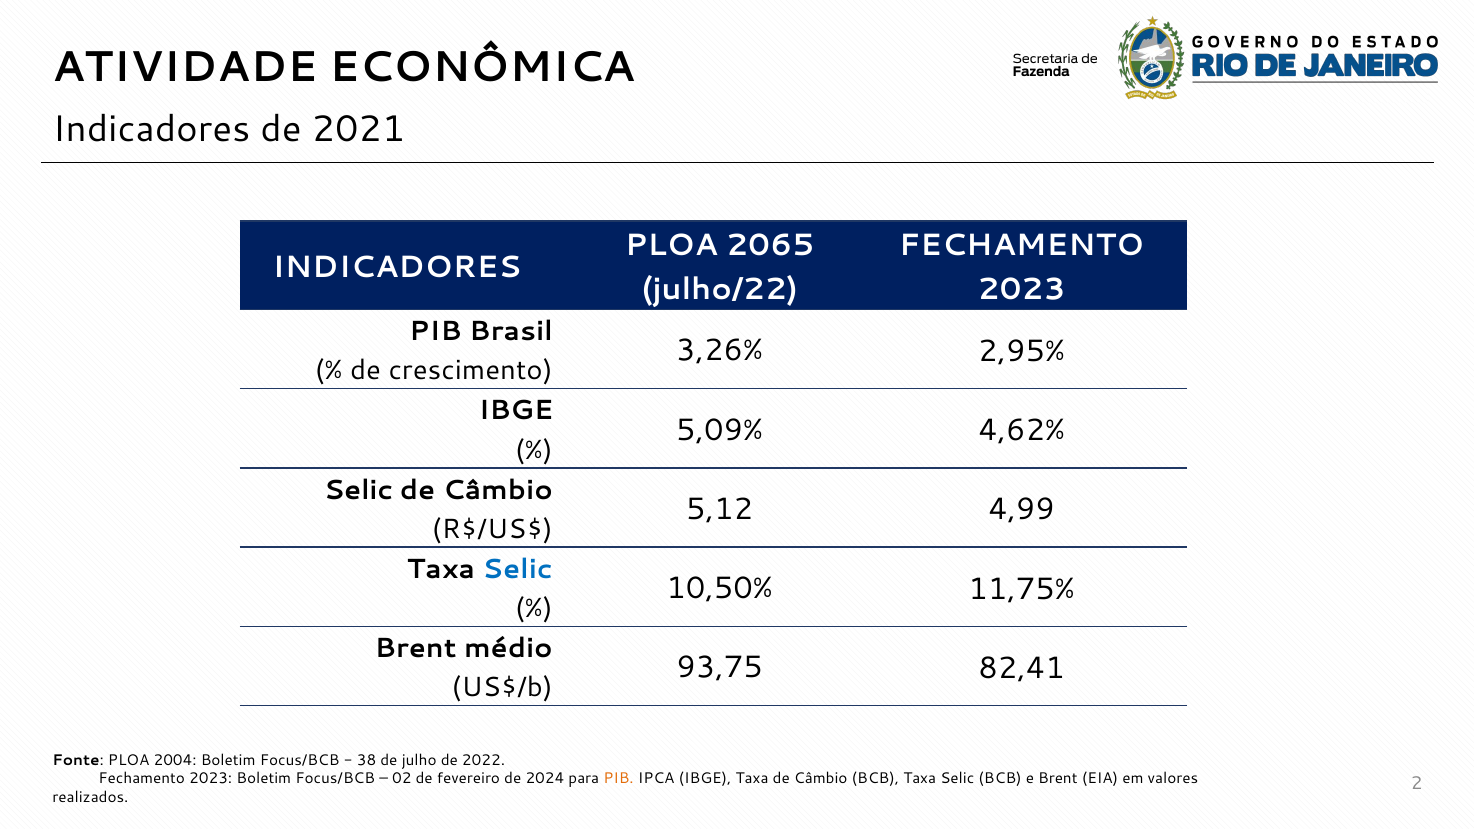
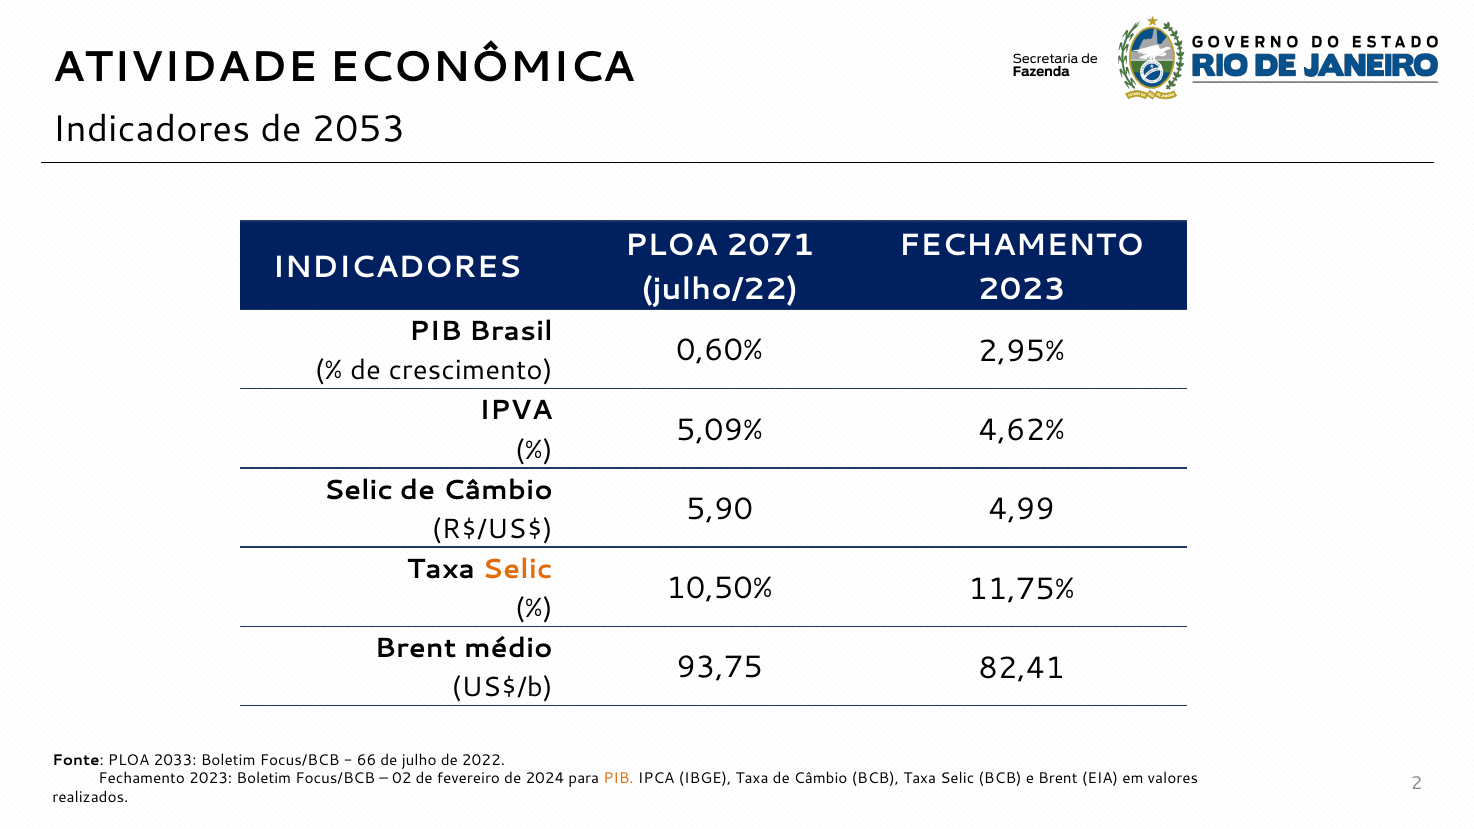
2021: 2021 -> 2053 (358, 129)
2065: 2065 -> 2071 (770, 246)
3,26%: 3,26% -> 0,60% (720, 351)
IBGE: IBGE -> IPVA (516, 411)
5,12: 5,12 -> 5,90 (720, 509)
Selic colour: blue -> orange (518, 569)
2004: 2004 -> 2033 (175, 760)
38: 38 -> 66 (367, 760)
